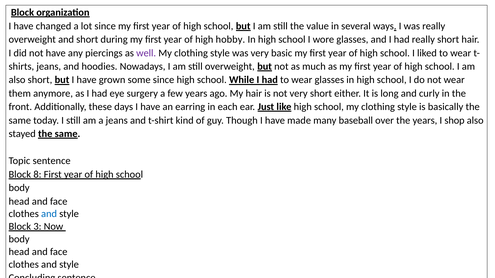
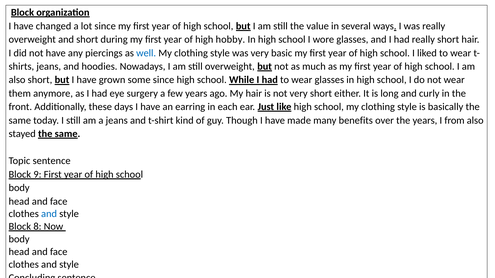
well colour: purple -> blue (146, 53)
baseball: baseball -> benefits (356, 121)
shop: shop -> from (455, 121)
8: 8 -> 9 (37, 175)
3: 3 -> 8 (37, 227)
